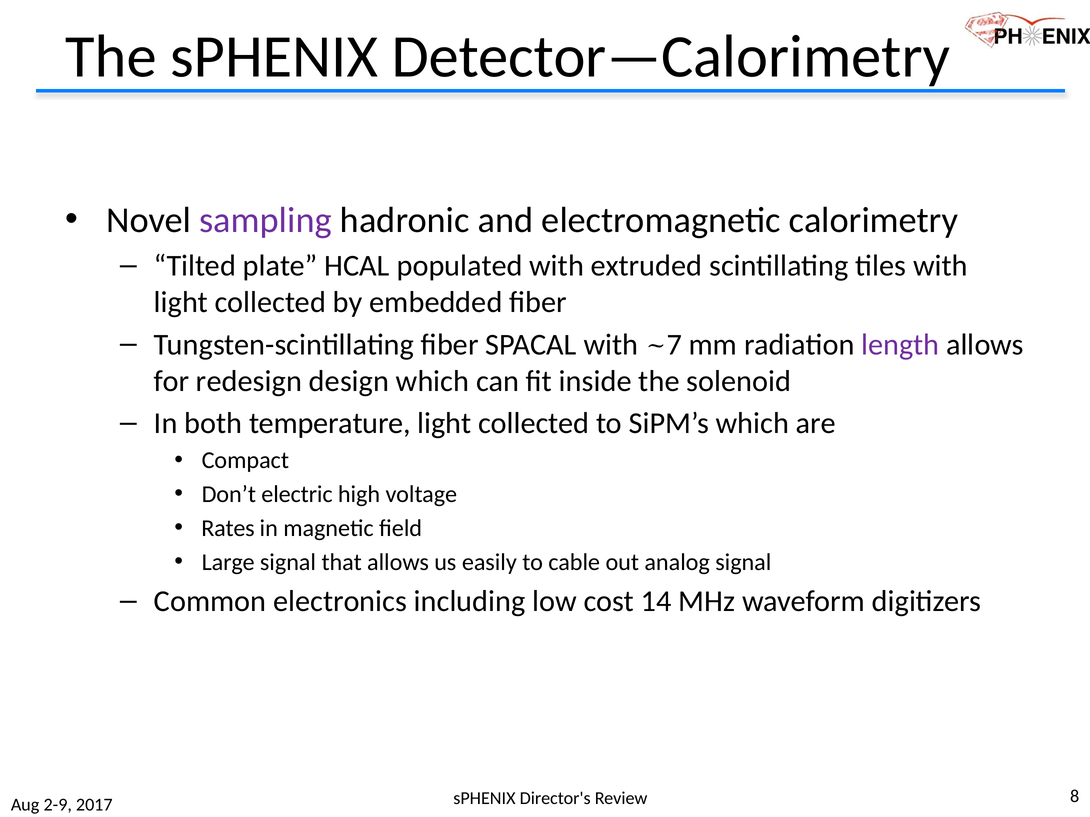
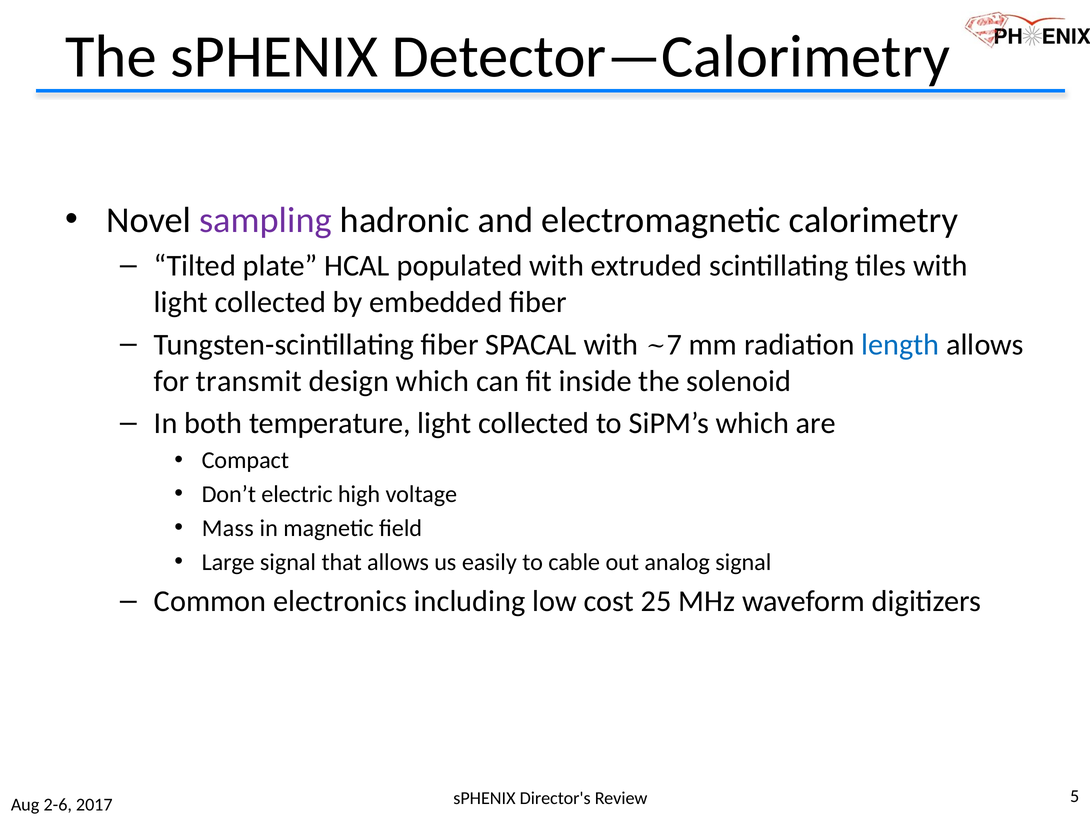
length colour: purple -> blue (900, 345)
redesign: redesign -> transmit (249, 381)
Rates: Rates -> Mass (228, 529)
14: 14 -> 25 (656, 602)
2-9: 2-9 -> 2-6 (58, 805)
8: 8 -> 5 (1075, 797)
